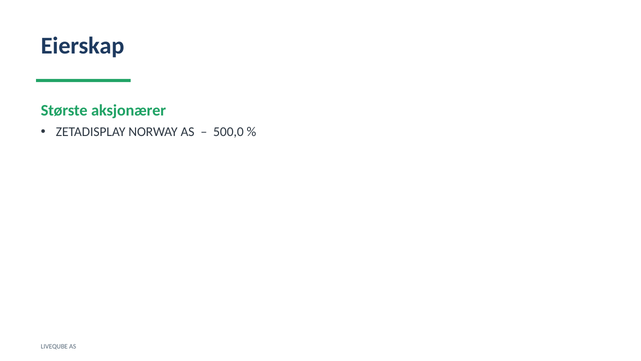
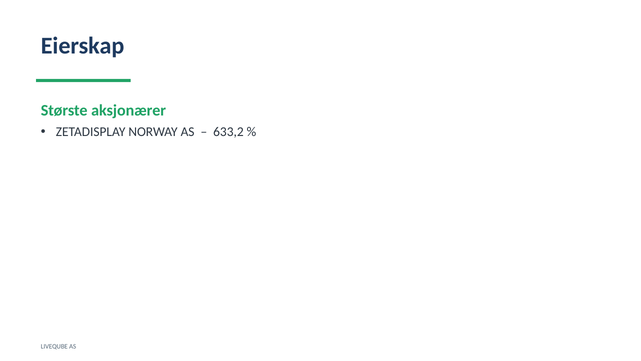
500,0: 500,0 -> 633,2 (228, 132)
